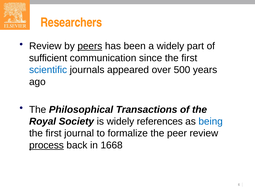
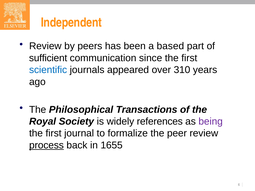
Researchers: Researchers -> Independent (71, 23)
peers underline: present -> none (90, 46)
a widely: widely -> based (170, 46)
500: 500 -> 310 (182, 70)
being colour: blue -> purple (211, 122)
1668: 1668 -> 1655 (112, 145)
